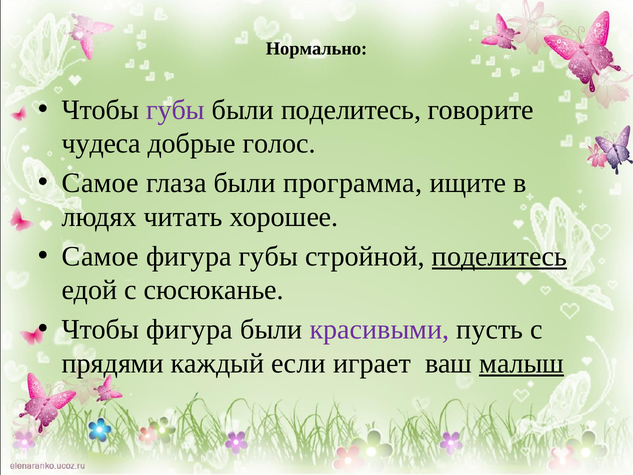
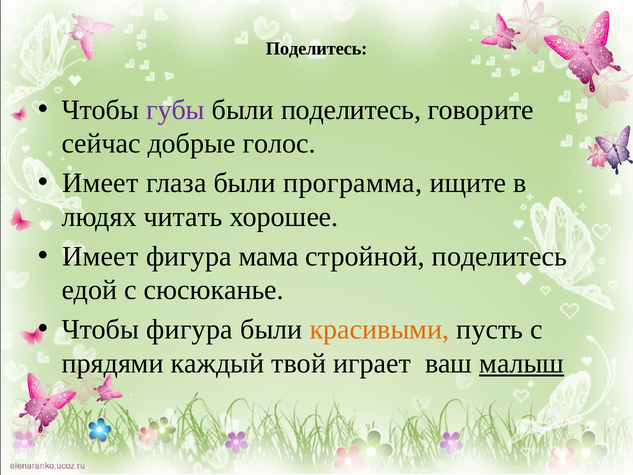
Нормально: Нормально -> Поделитесь (317, 49)
чудеса: чудеса -> сейчас (101, 144)
Самое: Самое -> Имеет (100, 183)
Самое: Самое -> Имеет (100, 256)
фигура губы: губы -> мама (269, 256)
поделитесь underline: present -> none (500, 256)
красивыми colour: purple -> orange (379, 329)
если: если -> твой (299, 363)
